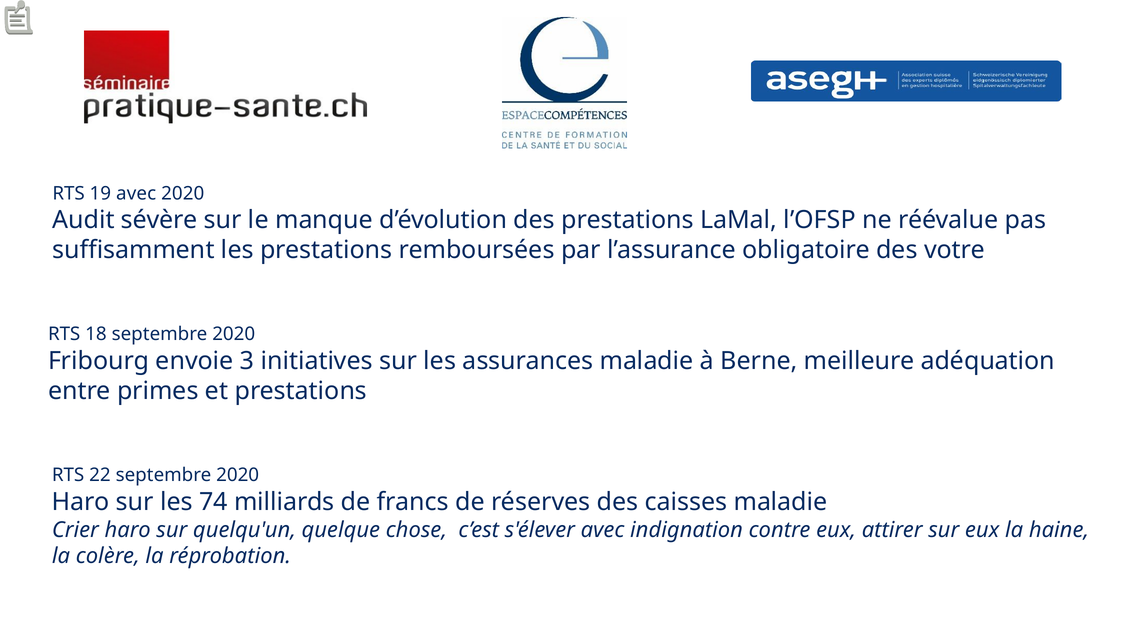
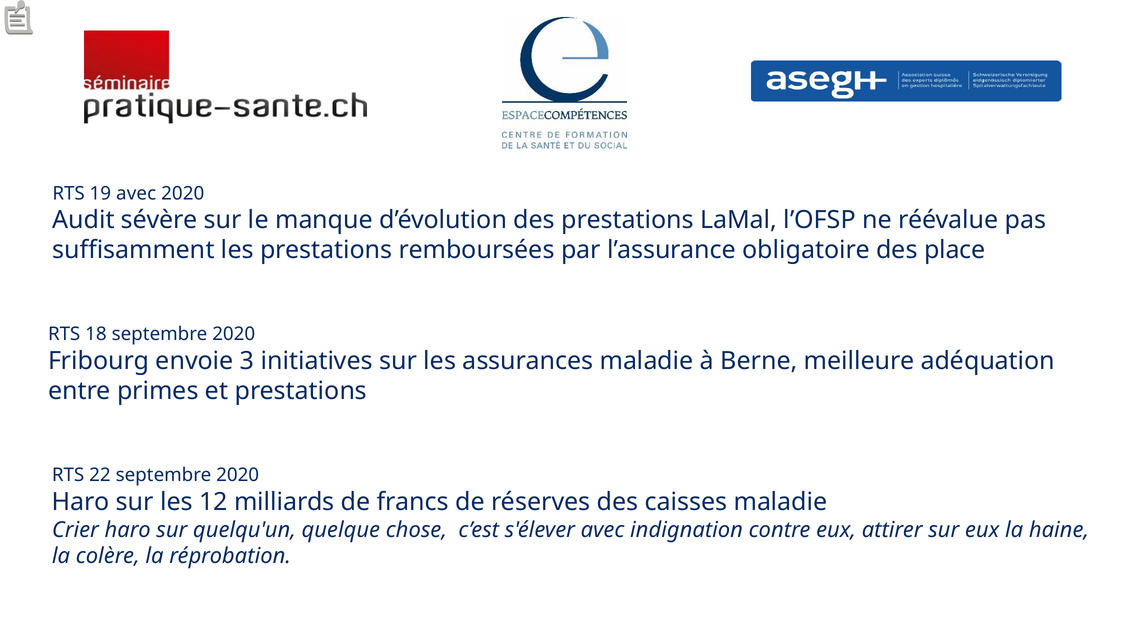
votre: votre -> place (955, 250)
74: 74 -> 12 (213, 502)
